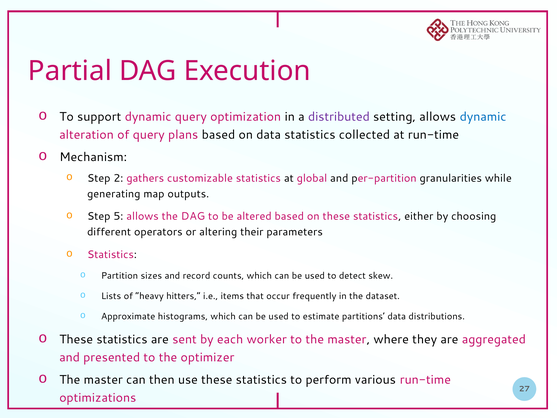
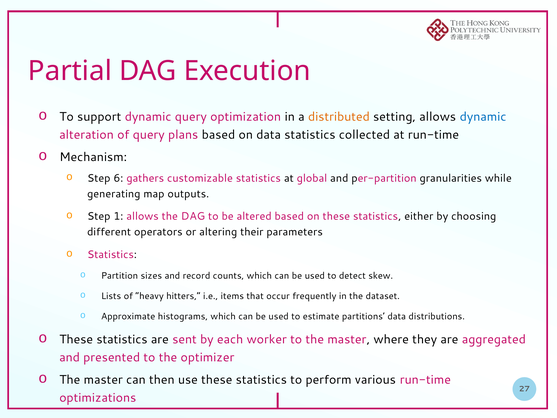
distributed colour: purple -> orange (339, 117)
2: 2 -> 6 (118, 178)
5: 5 -> 1 (118, 216)
